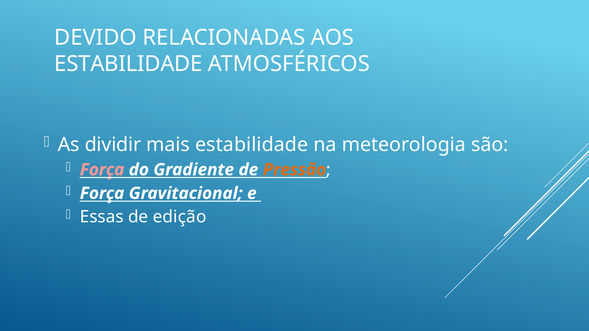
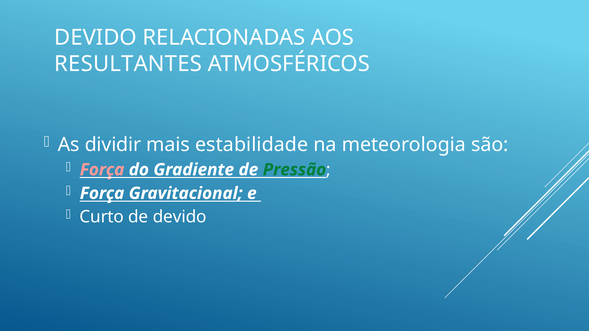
ESTABILIDADE: ESTABILIDADE -> RESULTANTES (128, 64)
Pressão colour: orange -> green (294, 170)
Essas: Essas -> Curto (102, 217)
de edição: edição -> devido (180, 217)
